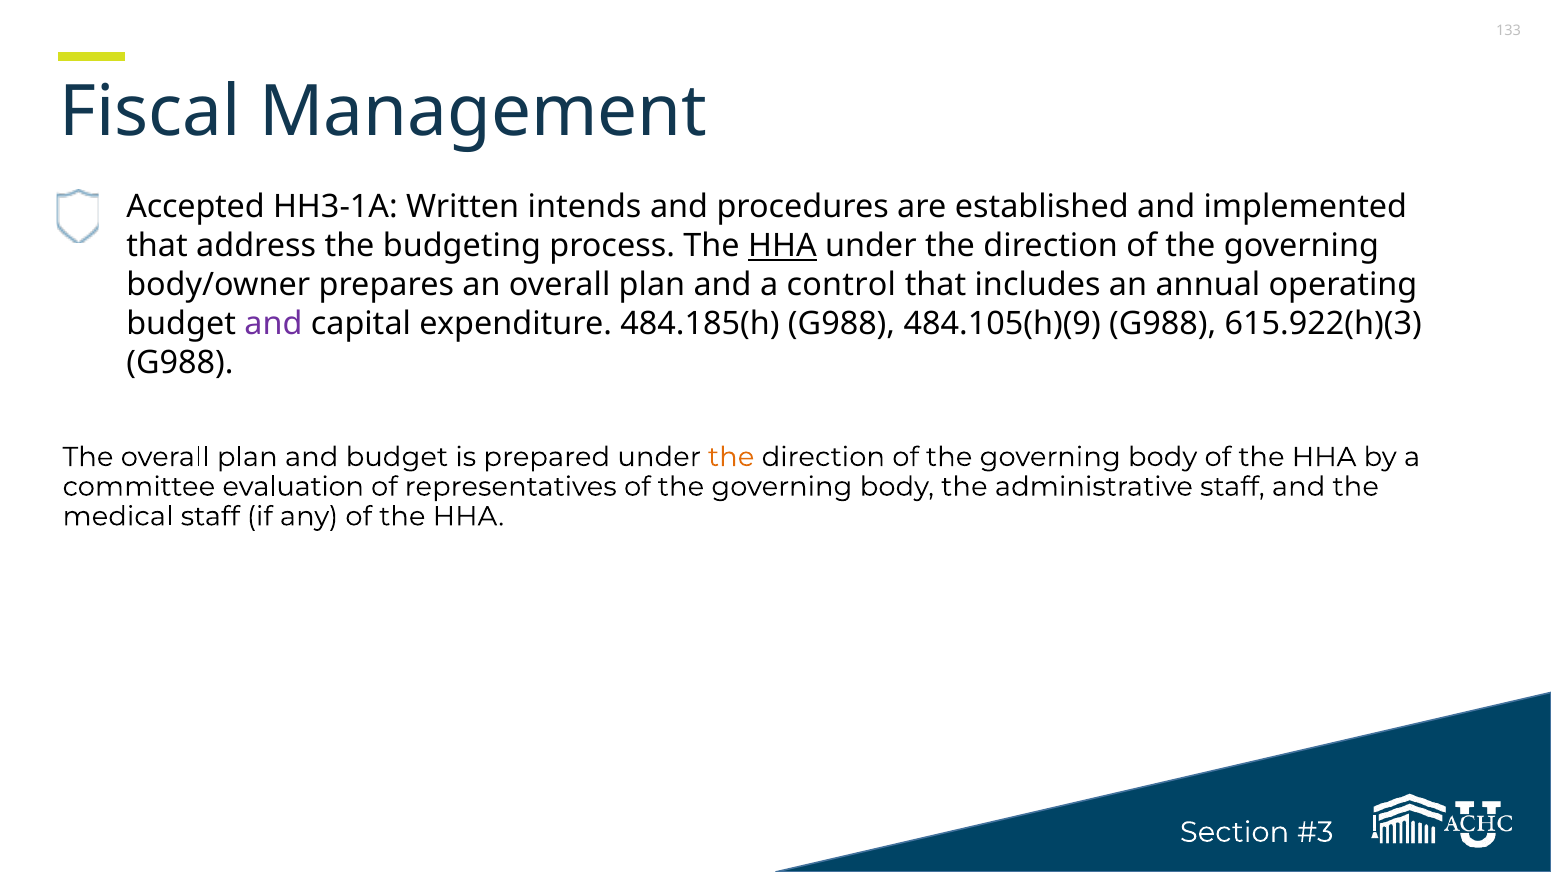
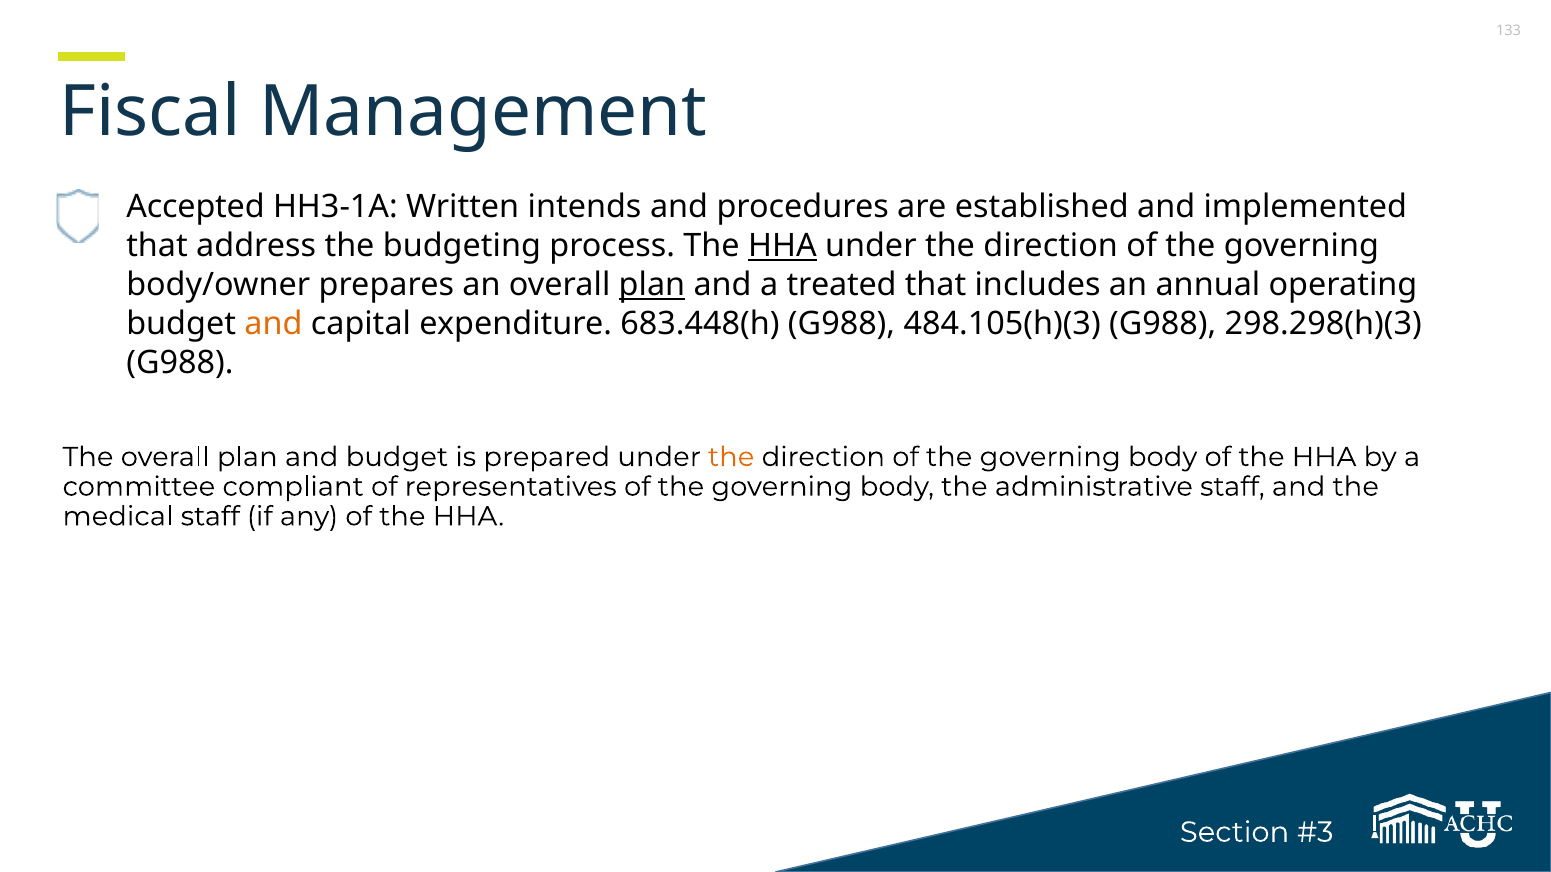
plan underline: none -> present (652, 285)
control: control -> treated (842, 285)
and colour: purple -> orange (273, 324)
484.185(h: 484.185(h -> 683.448(h (700, 324)
484.105(h)(9: 484.105(h)(9 -> 484.105(h)(3 (1002, 324)
615.922(h)(3: 615.922(h)(3 -> 298.298(h)(3 (1323, 324)
evaluation: evaluation -> compliant (293, 487)
